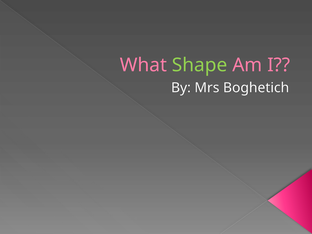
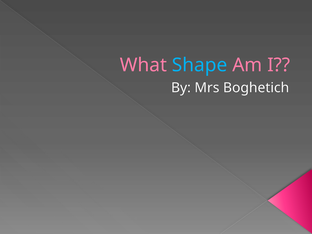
Shape colour: light green -> light blue (200, 65)
